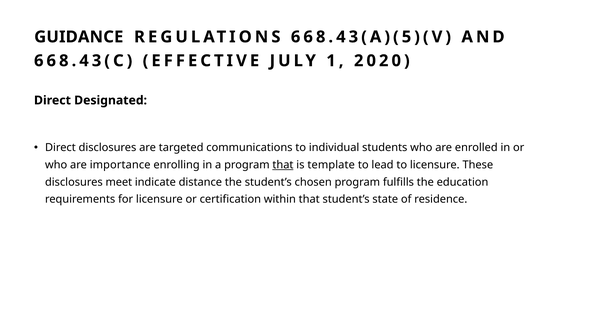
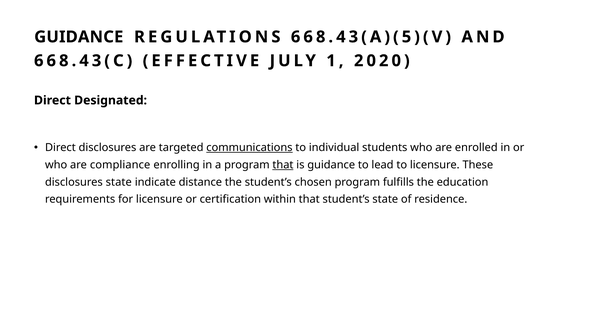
communications underline: none -> present (249, 148)
importance: importance -> compliance (120, 165)
is template: template -> guidance (331, 165)
disclosures meet: meet -> state (119, 182)
